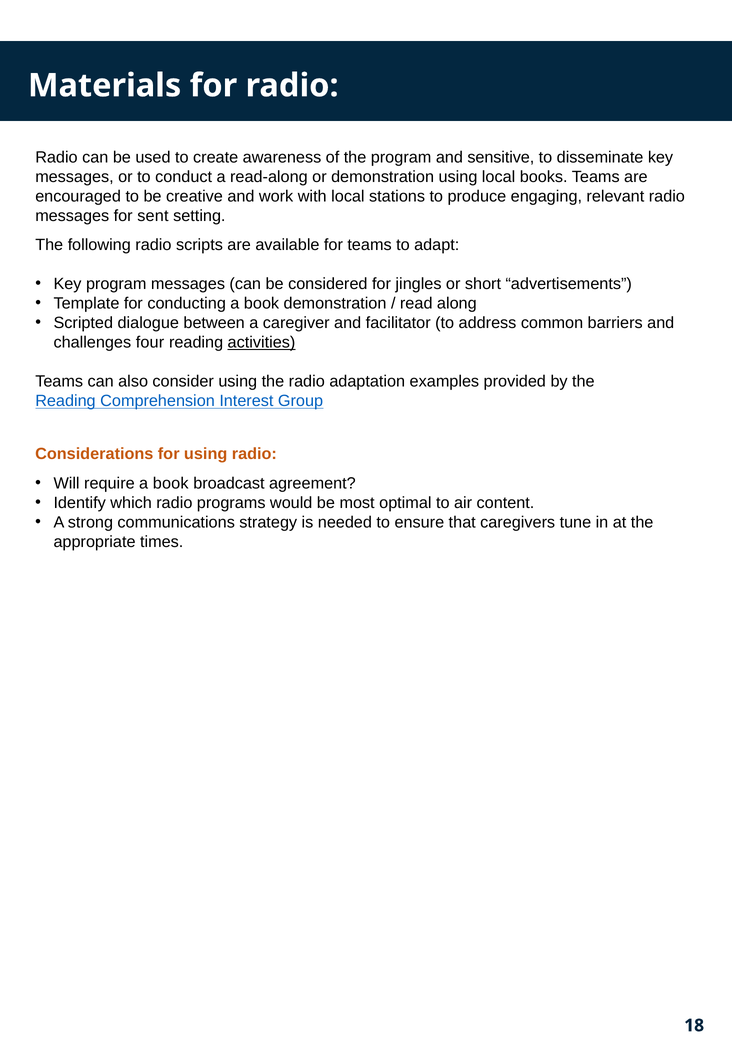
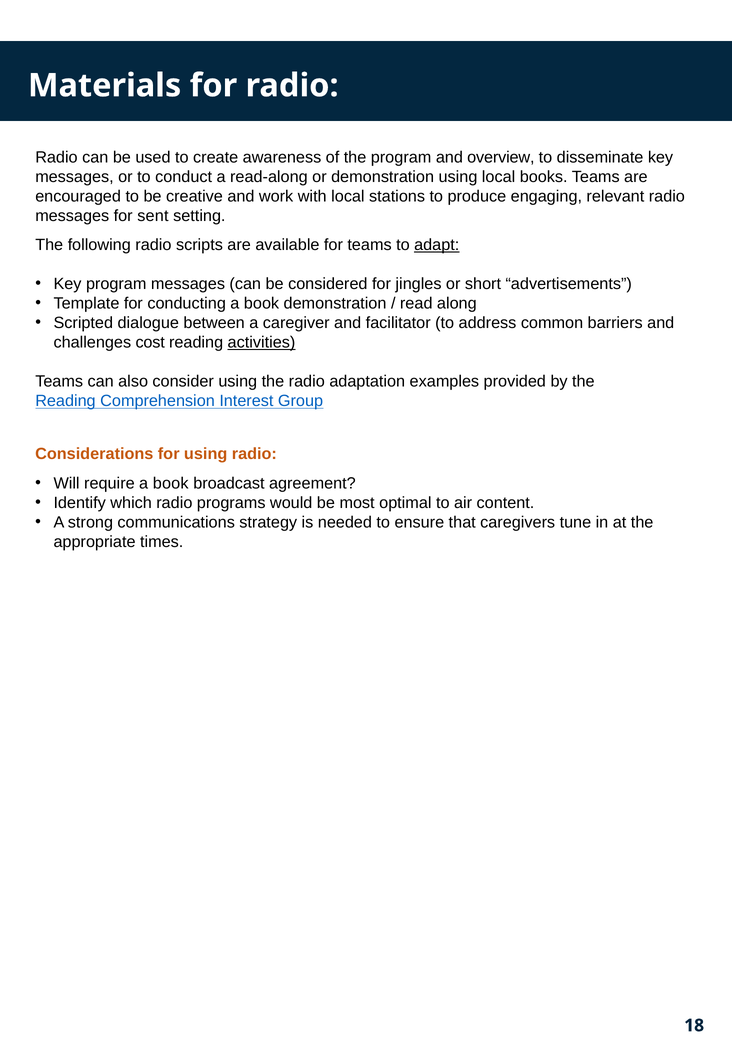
sensitive: sensitive -> overview (501, 157)
adapt underline: none -> present (437, 245)
four: four -> cost (150, 343)
